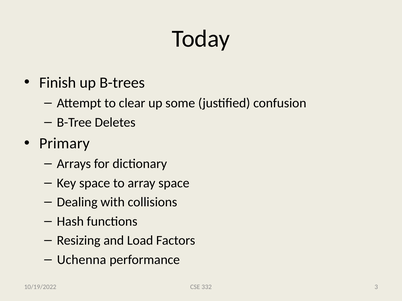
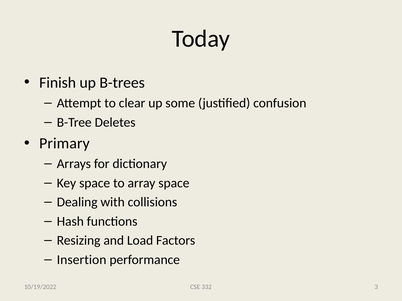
Uchenna: Uchenna -> Insertion (82, 260)
